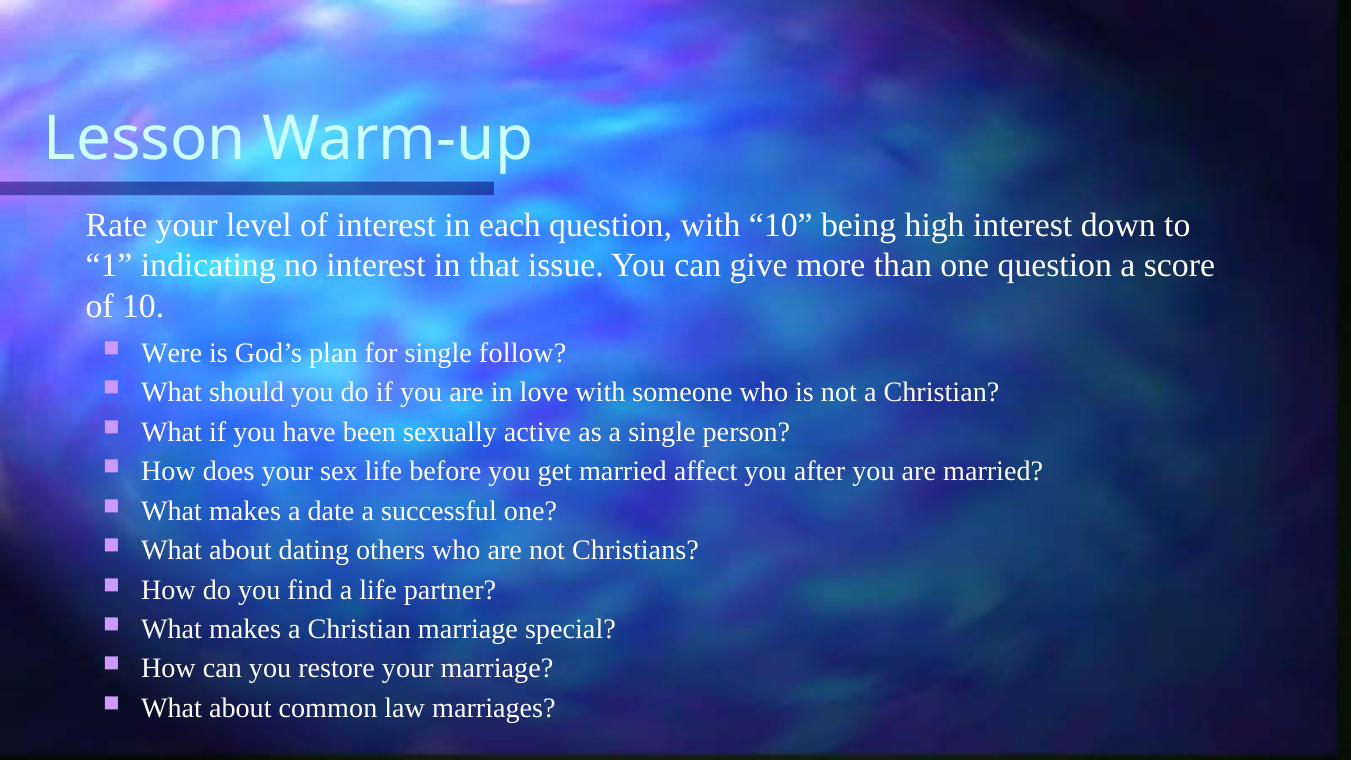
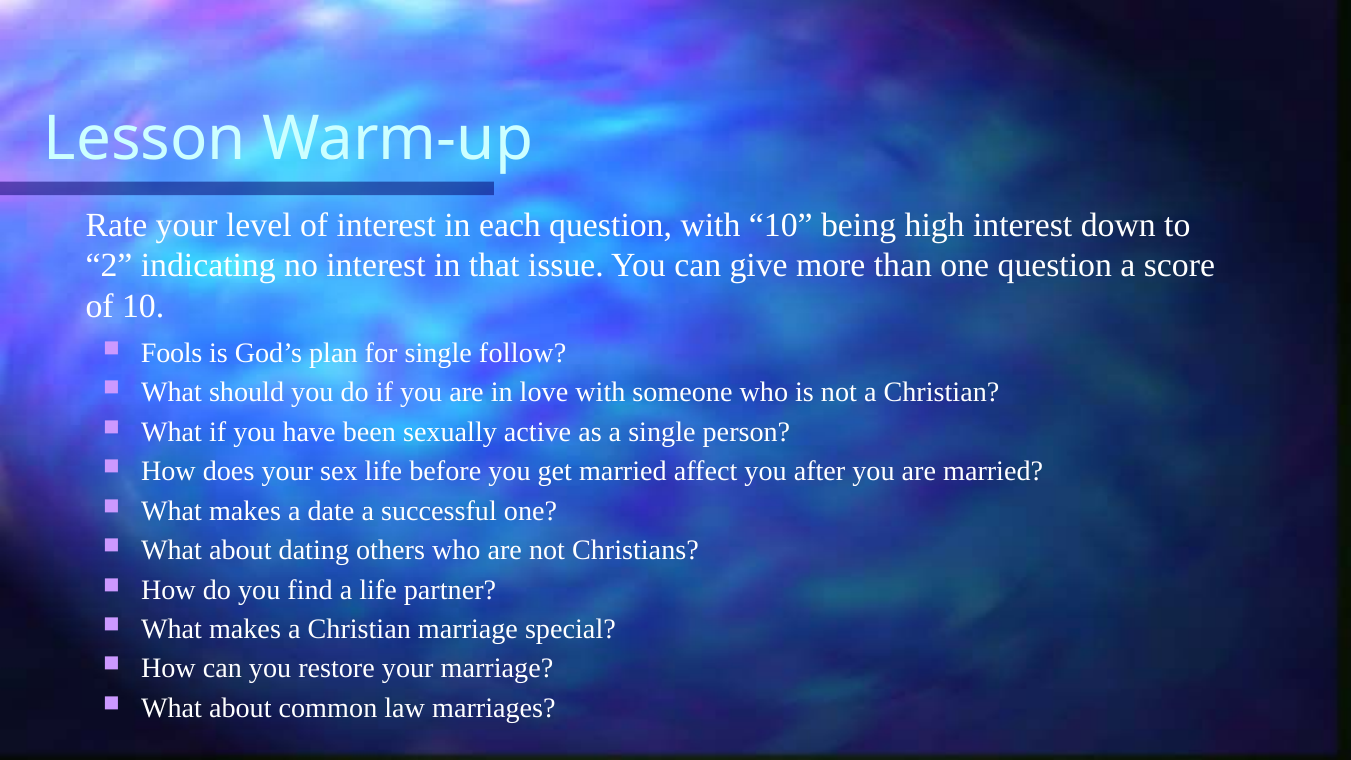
1: 1 -> 2 (109, 265)
Were: Were -> Fools (172, 353)
